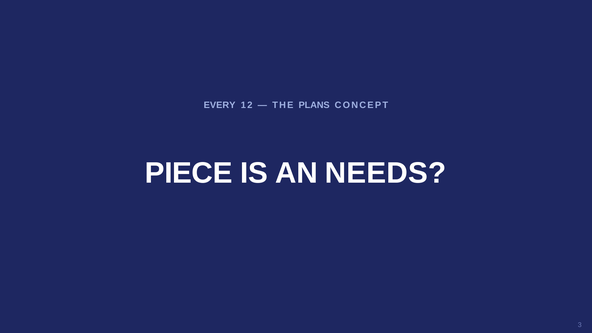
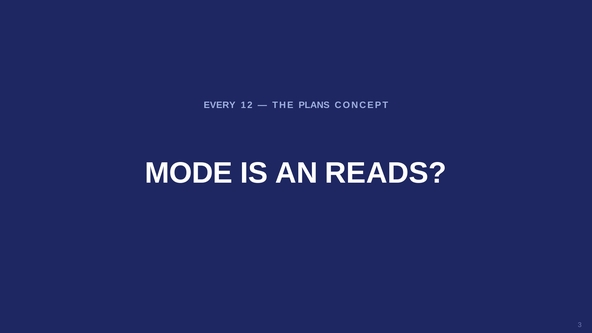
PIECE: PIECE -> MODE (189, 173)
NEEDS: NEEDS -> READS (386, 173)
